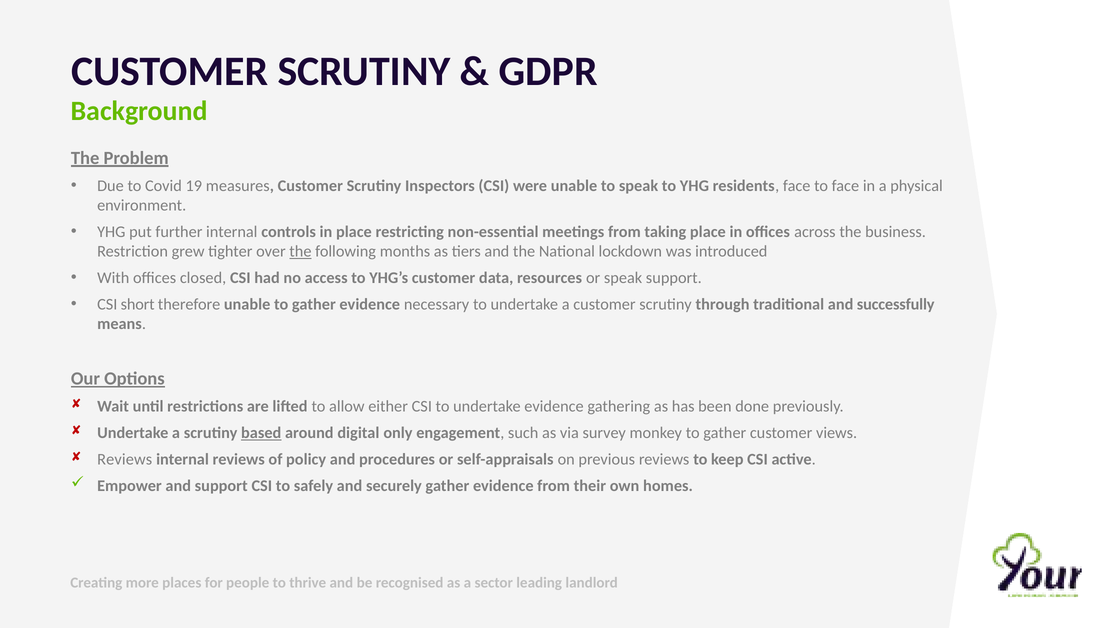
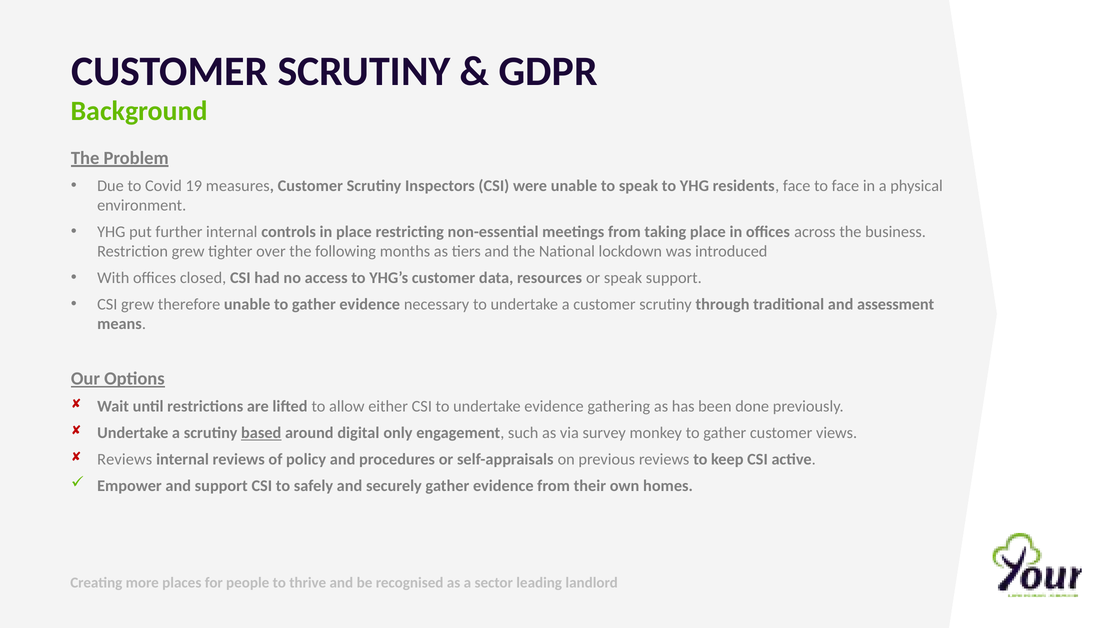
the underline: present -> none (300, 251)
CSI short: short -> grew (138, 304)
successfully: successfully -> assessment (896, 304)
